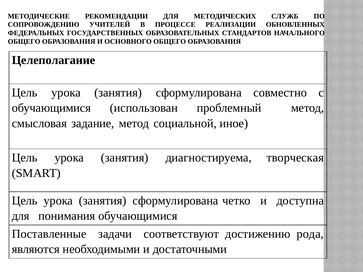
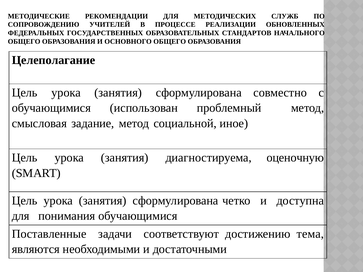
творческая: творческая -> оценочную (295, 158)
рода: рода -> тема (310, 234)
